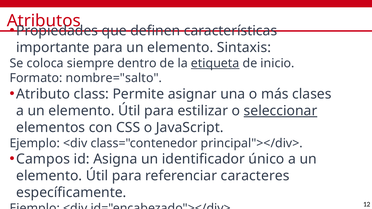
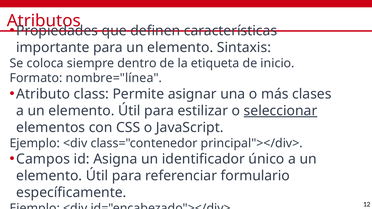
etiqueta underline: present -> none (215, 63)
nombre="salto: nombre="salto -> nombre="línea (114, 78)
caracteres: caracteres -> formulario (255, 176)
